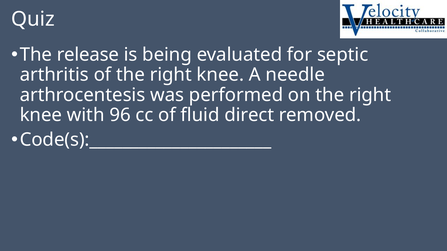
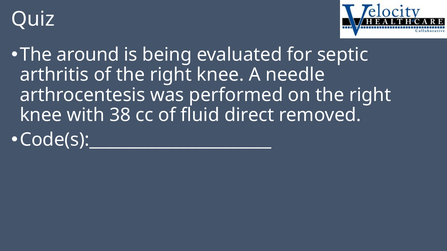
release: release -> around (88, 55)
96: 96 -> 38 (120, 115)
